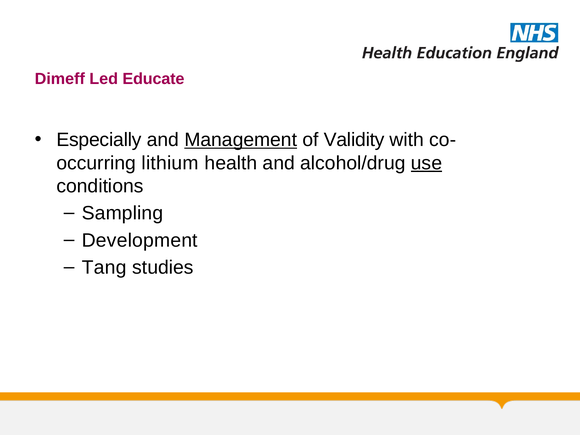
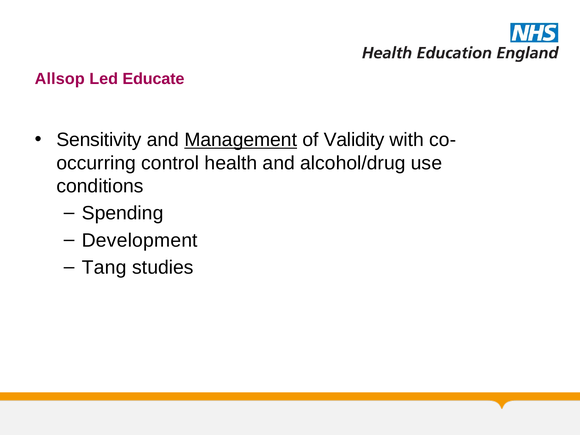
Dimeff: Dimeff -> Allsop (60, 79)
Especially: Especially -> Sensitivity (99, 140)
lithium: lithium -> control (170, 163)
use underline: present -> none (426, 163)
Sampling: Sampling -> Spending (123, 213)
